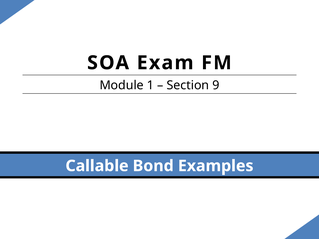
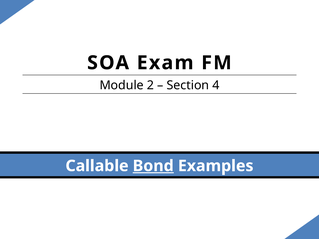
1: 1 -> 2 (150, 85)
9: 9 -> 4 (216, 85)
Bond underline: none -> present (153, 166)
